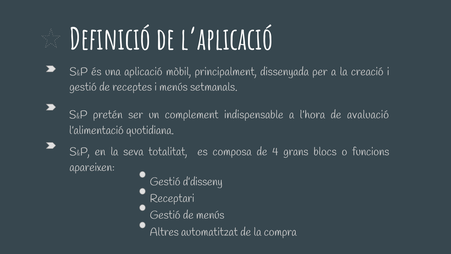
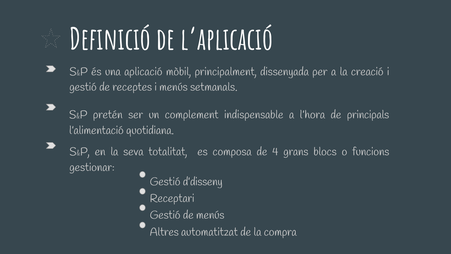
avaluació: avaluació -> principals (368, 115)
apareixen: apareixen -> gestionar (92, 167)
